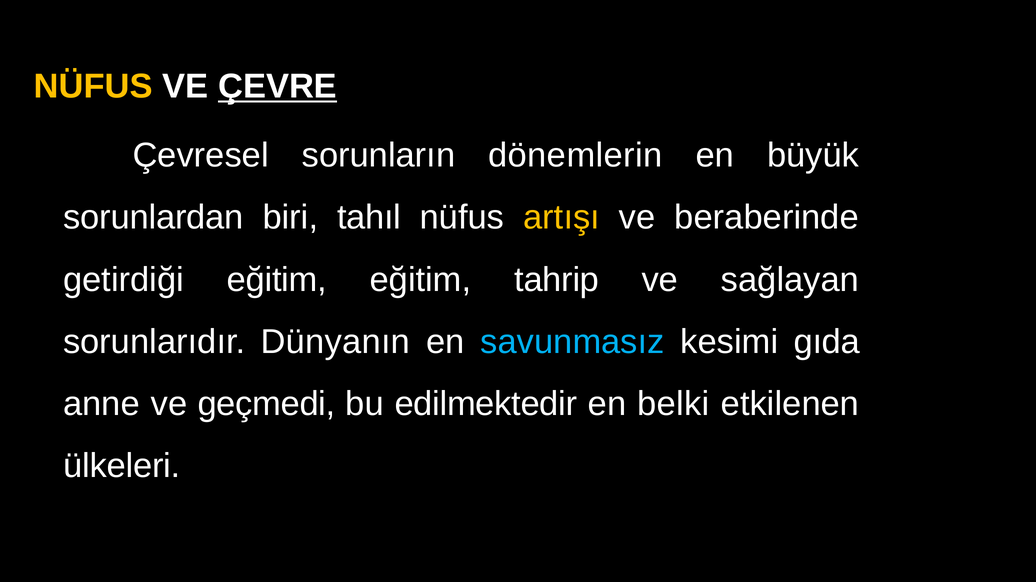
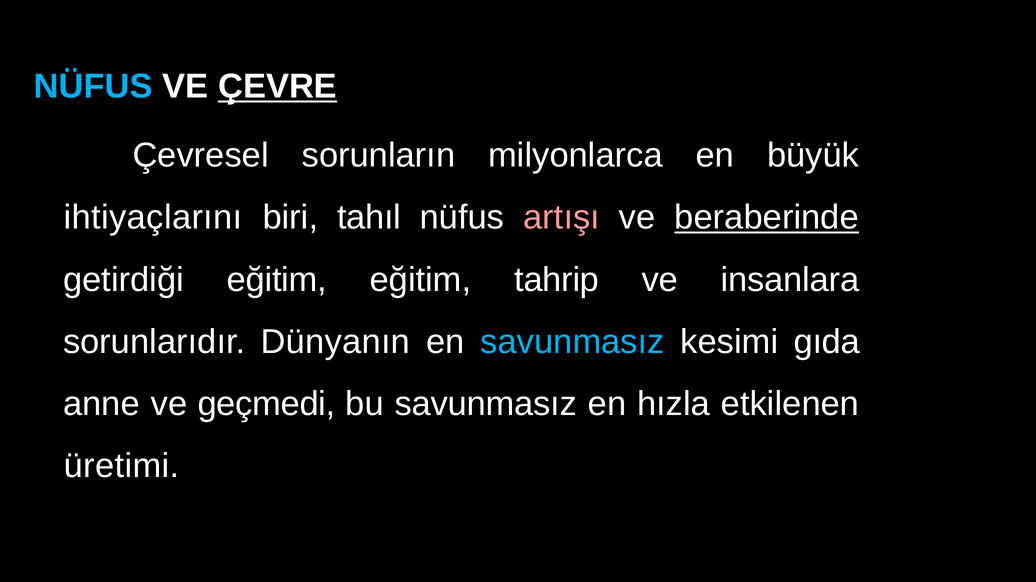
NÜFUS colour: yellow -> light blue (93, 87)
dönemlerin: dönemlerin -> milyonlarca (575, 156)
sorunlardan: sorunlardan -> ihtiyaçlarını (153, 218)
artışı colour: yellow -> pink (562, 218)
beraberinde underline: none -> present (767, 218)
sağlayan: sağlayan -> insanlara (790, 280)
bu edilmektedir: edilmektedir -> savunmasız (486, 404)
belki: belki -> hızla (674, 404)
ülkeleri: ülkeleri -> üretimi (121, 466)
